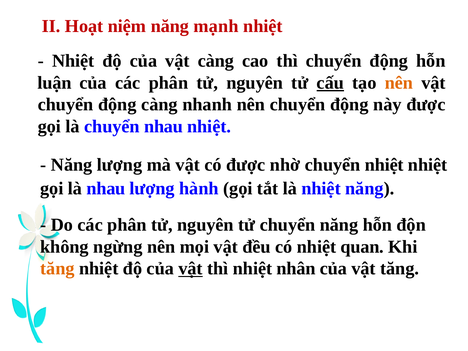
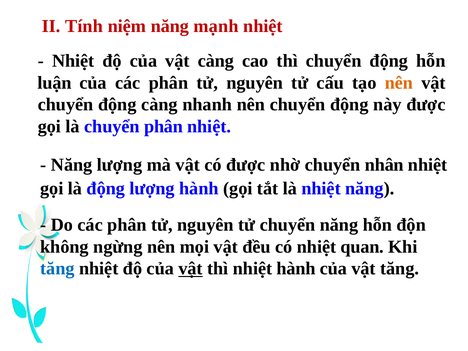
Hoạt: Hoạt -> Tính (84, 26)
cấu underline: present -> none (330, 83)
chuyển nhau: nhau -> phân (164, 127)
chuyển nhiệt: nhiệt -> nhân (384, 165)
là nhau: nhau -> động (106, 188)
tăng colour: orange -> blue (57, 269)
nhiệt nhân: nhân -> hành (296, 269)
